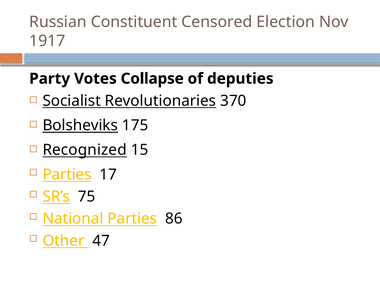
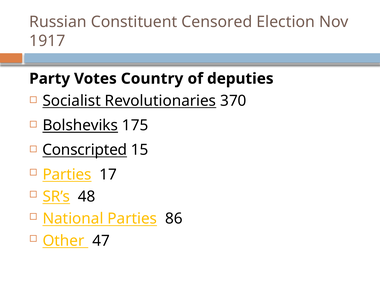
Collapse: Collapse -> Country (152, 79)
Recognized: Recognized -> Conscripted (85, 150)
75: 75 -> 48 (87, 197)
